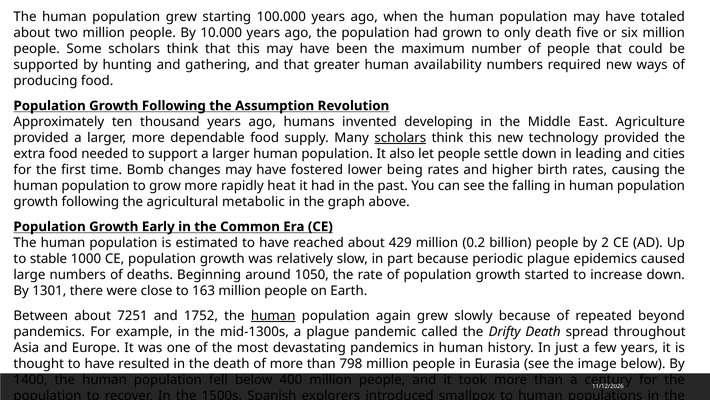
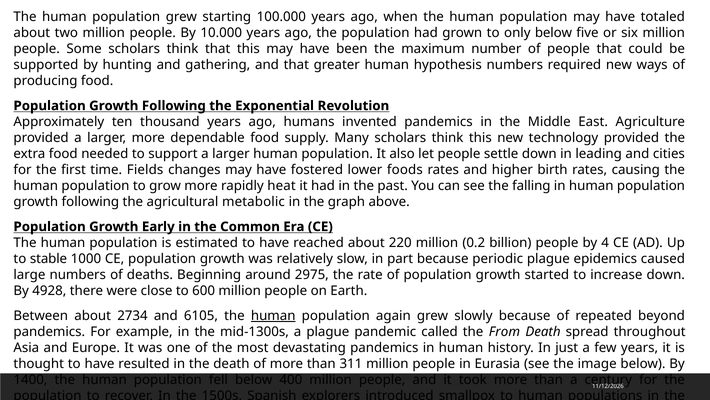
only death: death -> below (553, 33)
availability: availability -> hypothesis (448, 65)
Assumption: Assumption -> Exponential (275, 106)
invented developing: developing -> pandemics (439, 122)
scholars underline: present -> none (400, 138)
Bomb: Bomb -> Fields (145, 170)
being: being -> foods (405, 170)
429: 429 -> 220 (400, 242)
2: 2 -> 4 (605, 242)
1050: 1050 -> 2975 (312, 274)
1301: 1301 -> 4928 (49, 290)
163: 163 -> 600 (204, 290)
7251: 7251 -> 2734 (132, 315)
1752: 1752 -> 6105 (201, 315)
Drifty: Drifty -> From (504, 331)
798: 798 -> 311 (351, 363)
